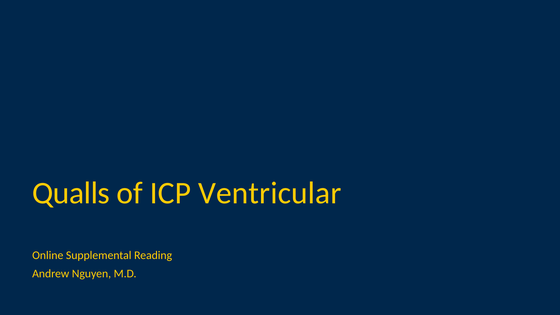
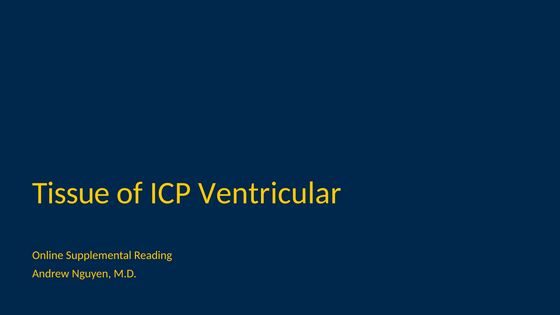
Qualls: Qualls -> Tissue (71, 193)
